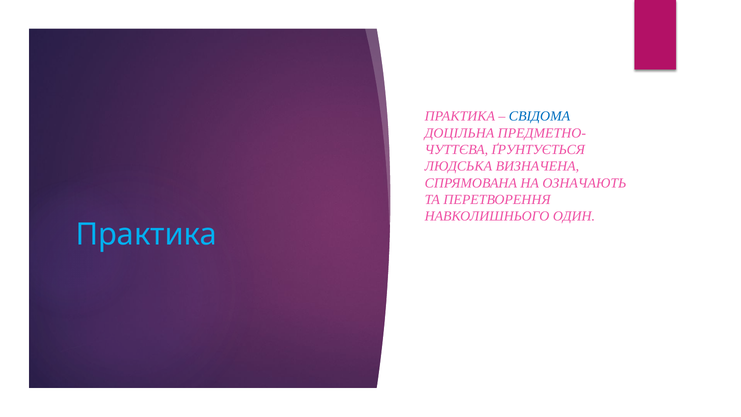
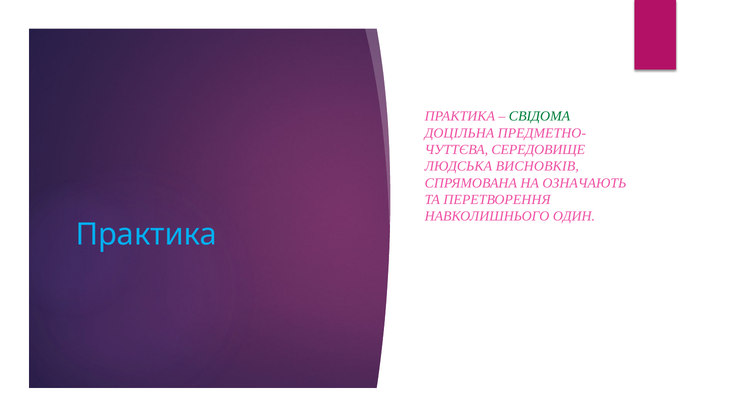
СВІДОМА colour: blue -> green (540, 116)
ҐРУНТУЄТЬСЯ: ҐРУНТУЄТЬСЯ -> СЕРЕДОВИЩЕ (538, 150)
ВИЗНАЧЕНА: ВИЗНАЧЕНА -> ВИСНОВКІВ (537, 166)
